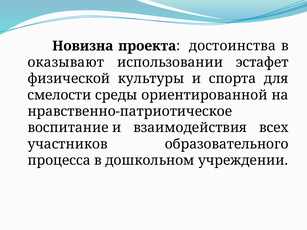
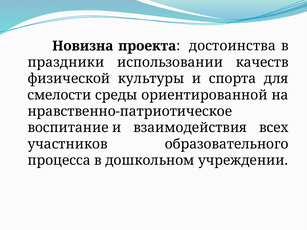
оказывают: оказывают -> праздники (66, 62)
эстафет: эстафет -> качеств (262, 62)
